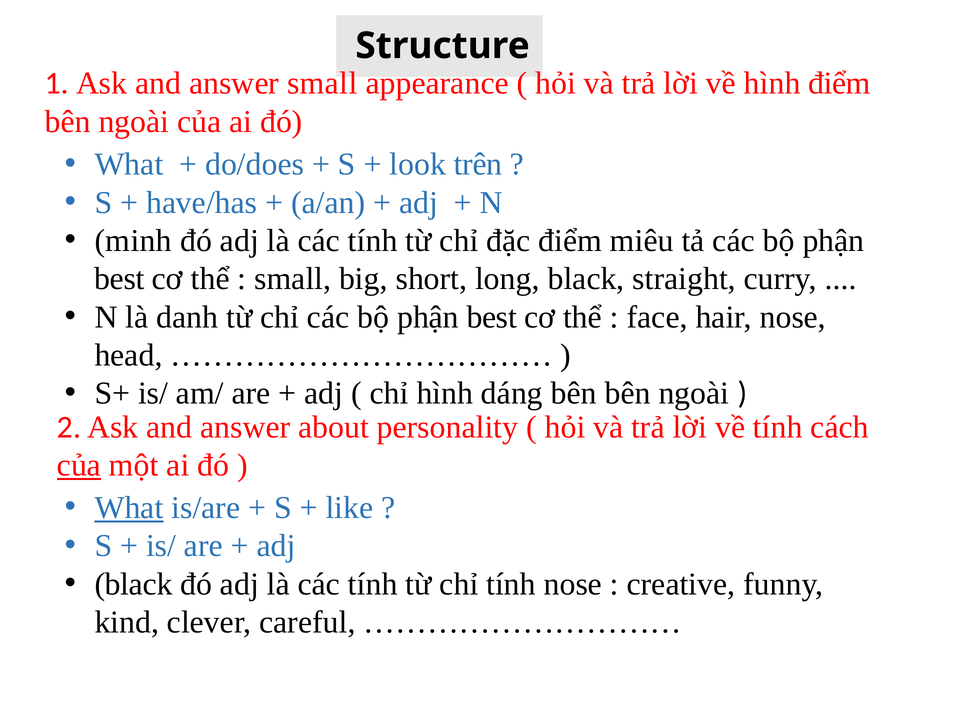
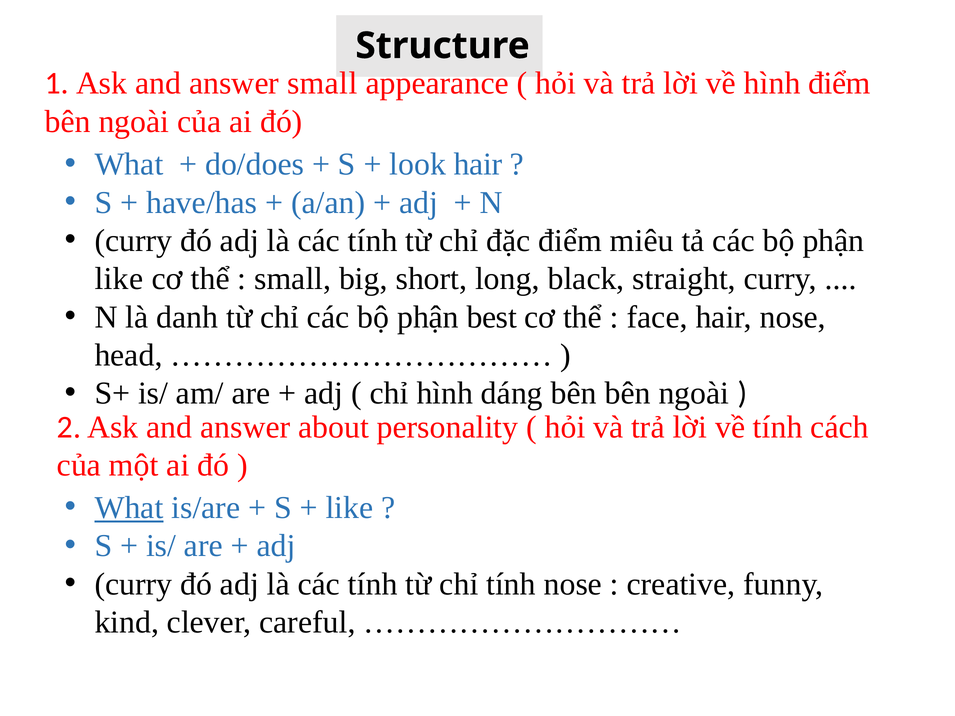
look trên: trên -> hair (478, 164)
minh: minh -> curry (133, 241)
best: best -> like (119, 279)
của underline: present -> none (79, 465)
black: black -> curry (133, 584)
